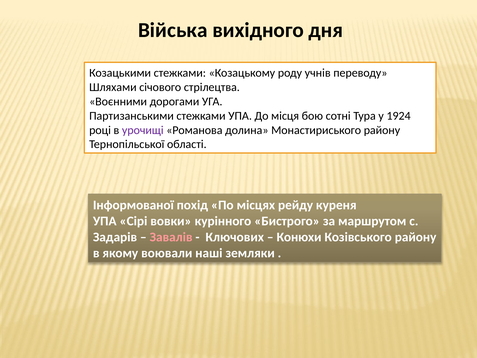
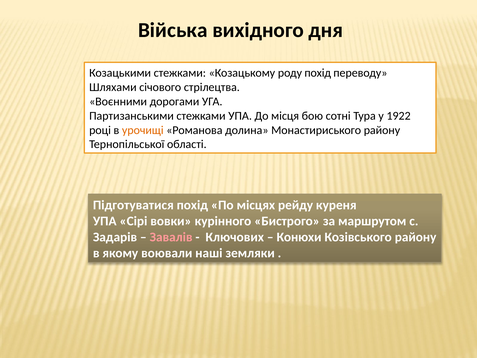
роду учнів: учнів -> похід (318, 73)
1924: 1924 -> 1922 (399, 116)
урочищі colour: purple -> orange (143, 130)
Інформованої: Інформованої -> Підготуватися (133, 205)
